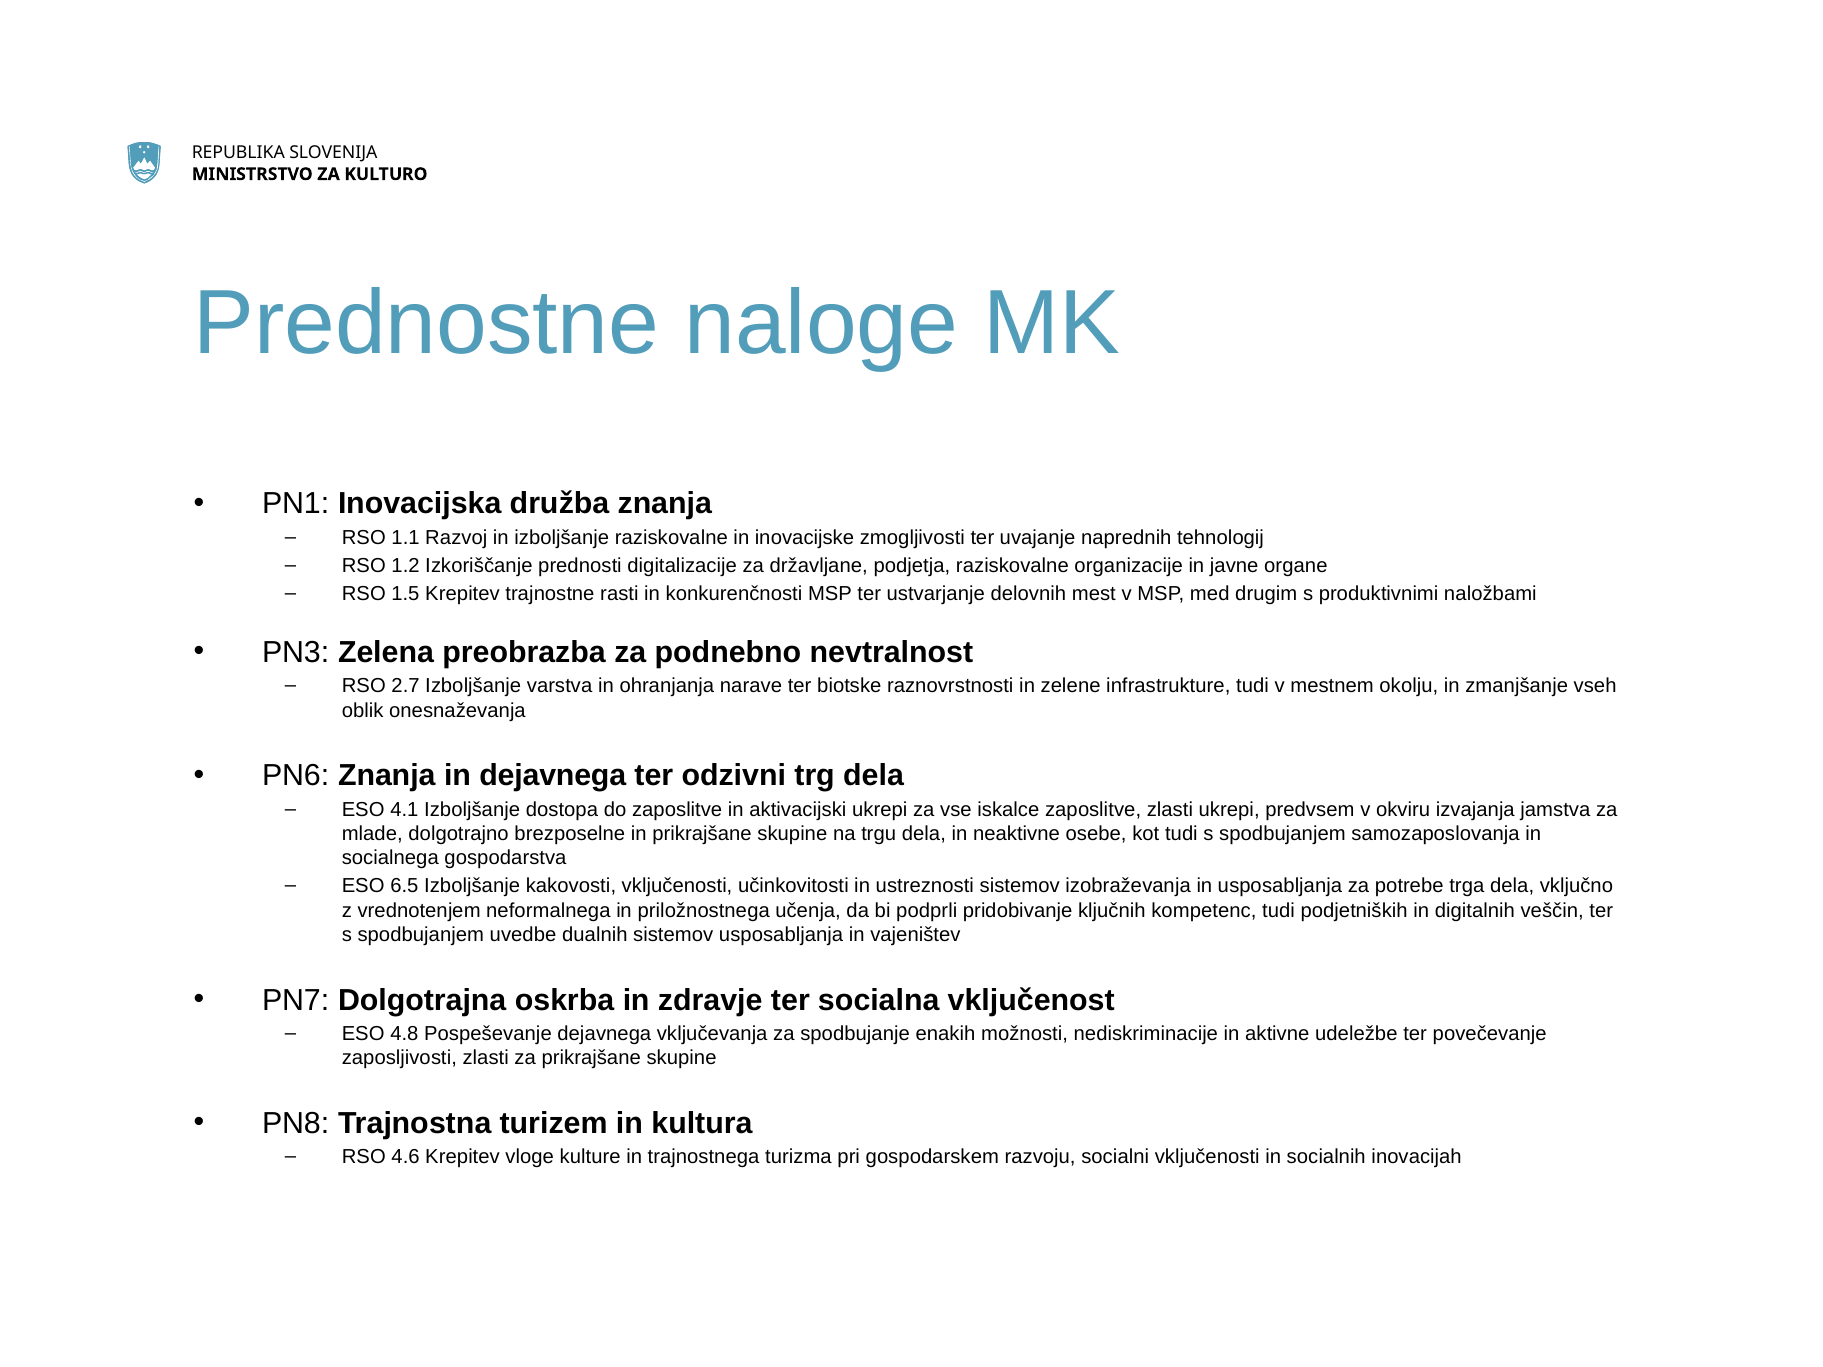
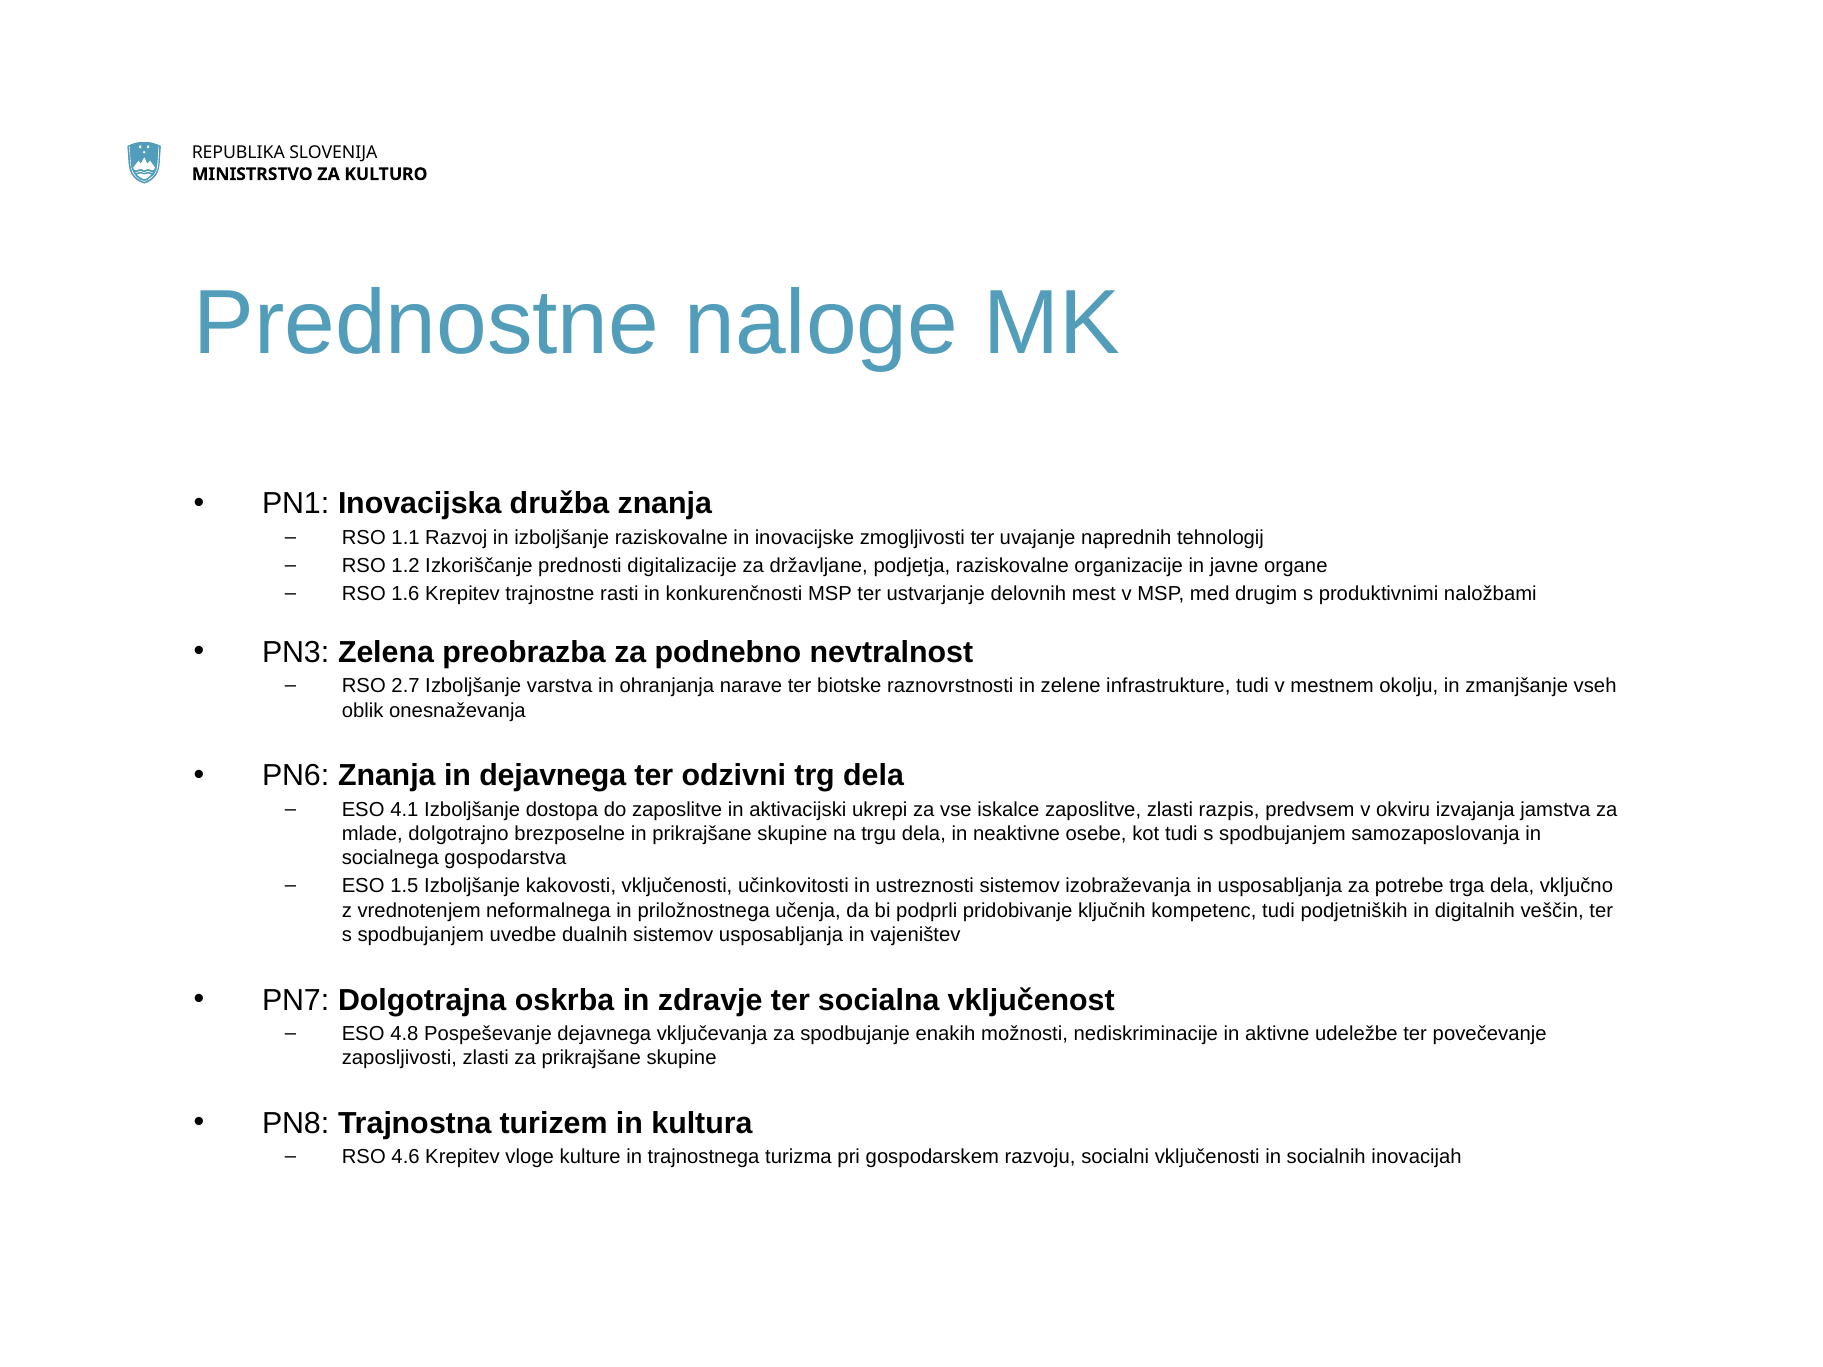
1.5: 1.5 -> 1.6 (405, 594)
zlasti ukrepi: ukrepi -> razpis (1229, 810)
6.5: 6.5 -> 1.5 (404, 886)
